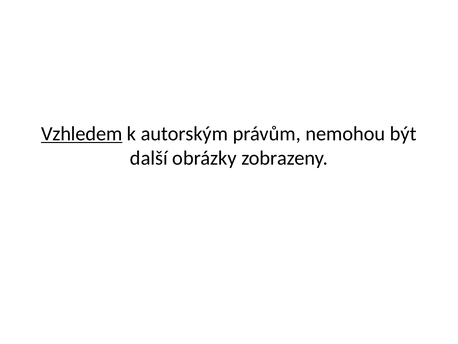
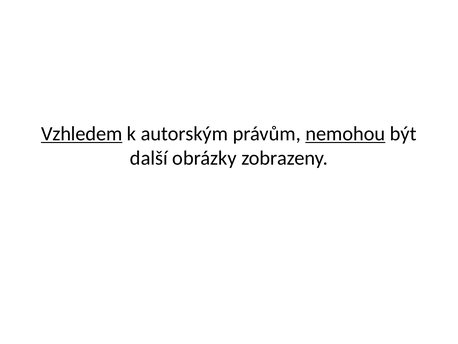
nemohou underline: none -> present (345, 134)
